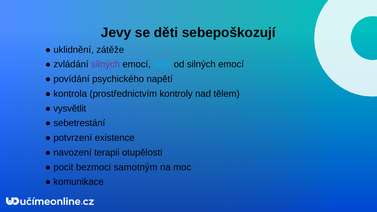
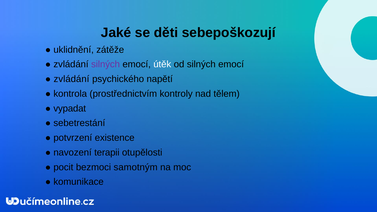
Jevy: Jevy -> Jaké (116, 33)
útěk colour: light blue -> white (162, 64)
povídání: povídání -> zvládání (71, 79)
vysvětlit: vysvětlit -> vypadat (70, 108)
